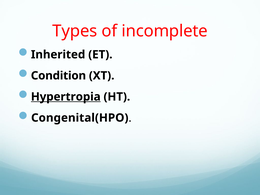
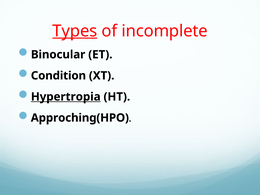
Types underline: none -> present (75, 31)
Inherited: Inherited -> Binocular (58, 55)
Congenital(HPO: Congenital(HPO -> Approching(HPO (80, 118)
